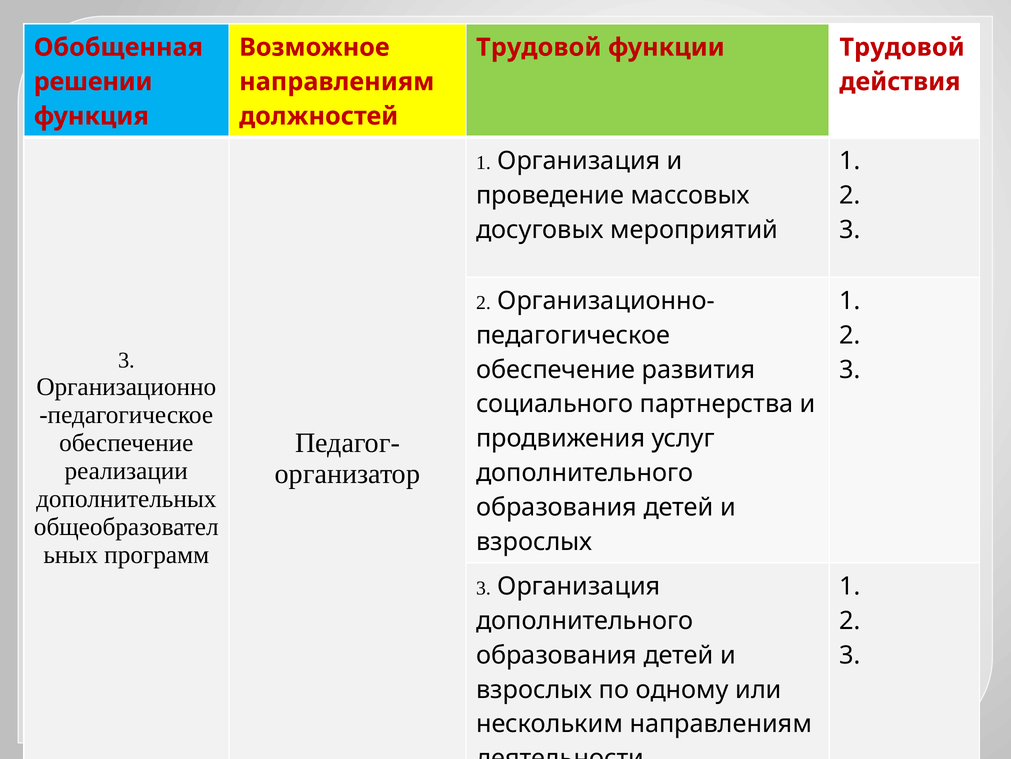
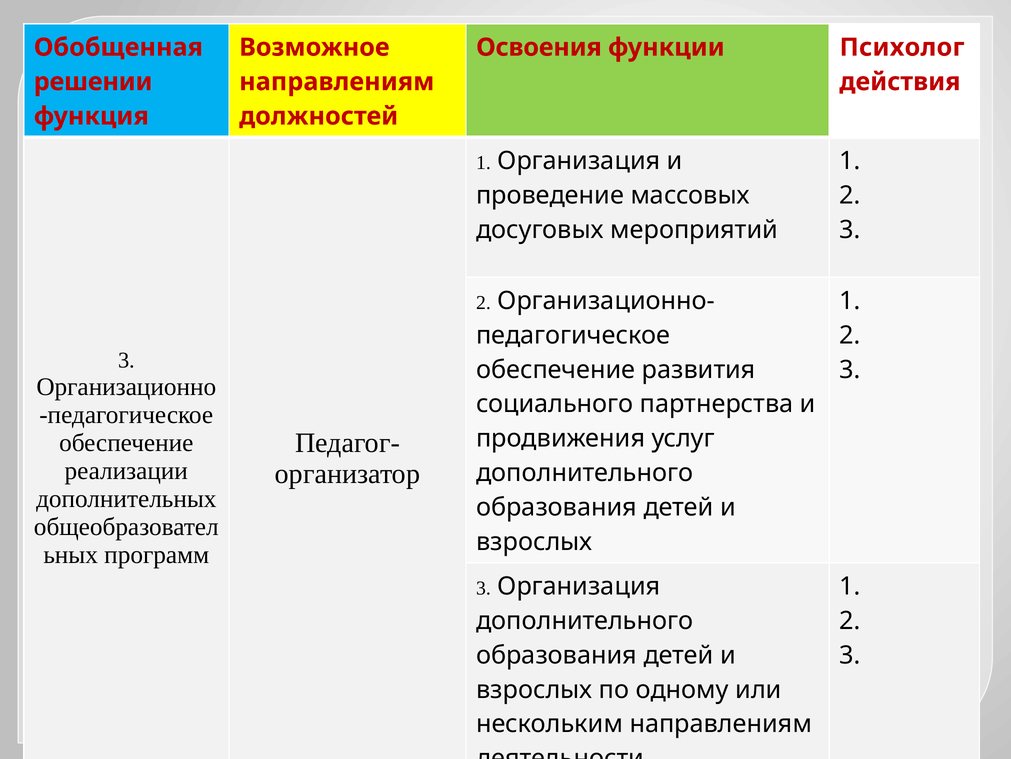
Трудовой: Трудовой -> Освоения (539, 47)
функции Трудовой: Трудовой -> Психолог (902, 47)
